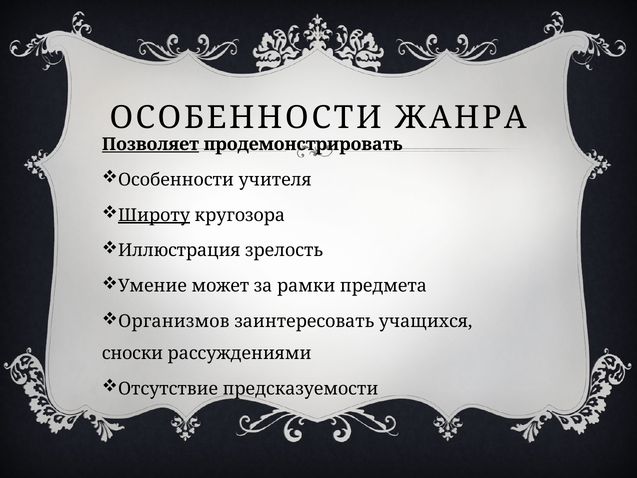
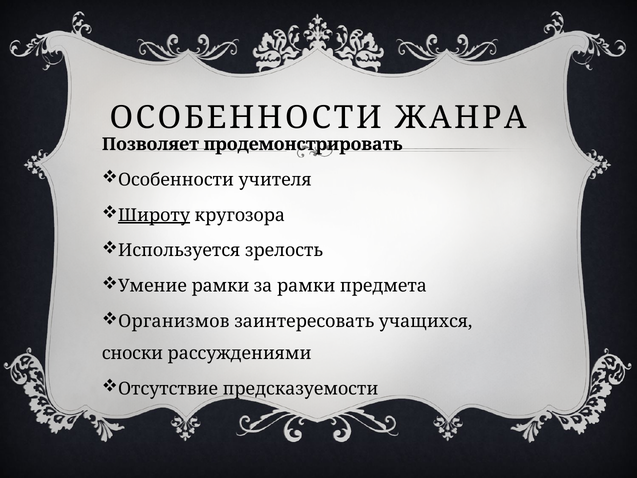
Позволяет underline: present -> none (150, 144)
Иллюстрация: Иллюстрация -> Используется (179, 250)
Умение может: может -> рамки (220, 286)
